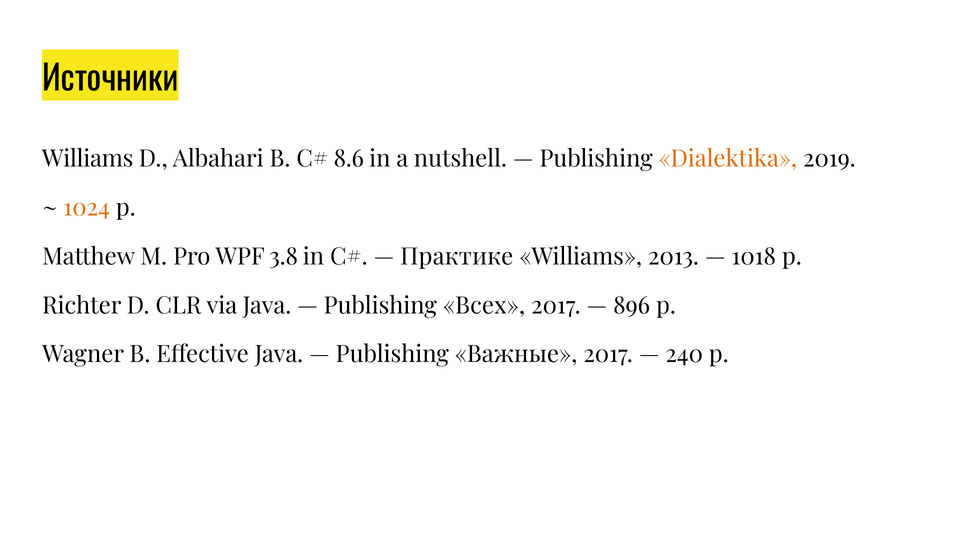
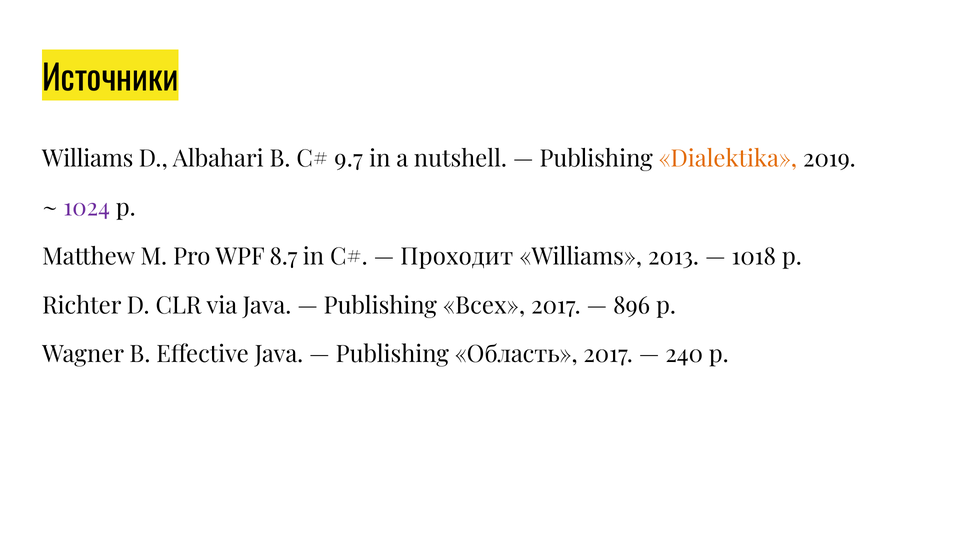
8.6: 8.6 -> 9.7 (349, 159)
1024 colour: orange -> purple (87, 208)
3.8: 3.8 -> 8.7 (284, 257)
Практике: Практике -> Проходит (457, 257)
Важные: Важные -> Область (516, 354)
